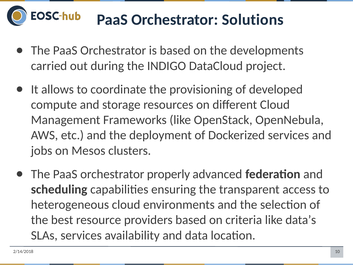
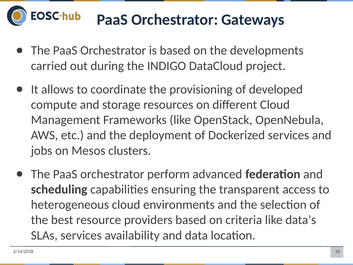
Solutions: Solutions -> Gateways (253, 20)
properly: properly -> perform (168, 174)
